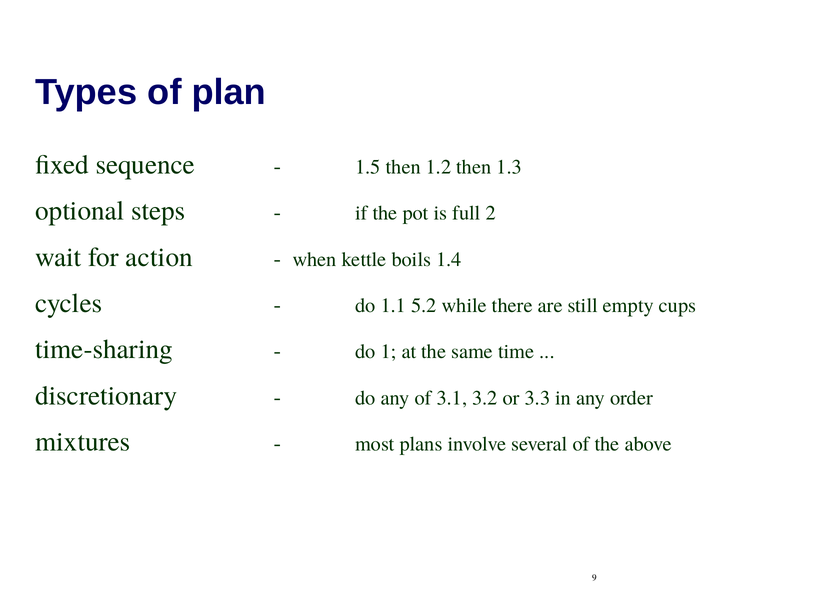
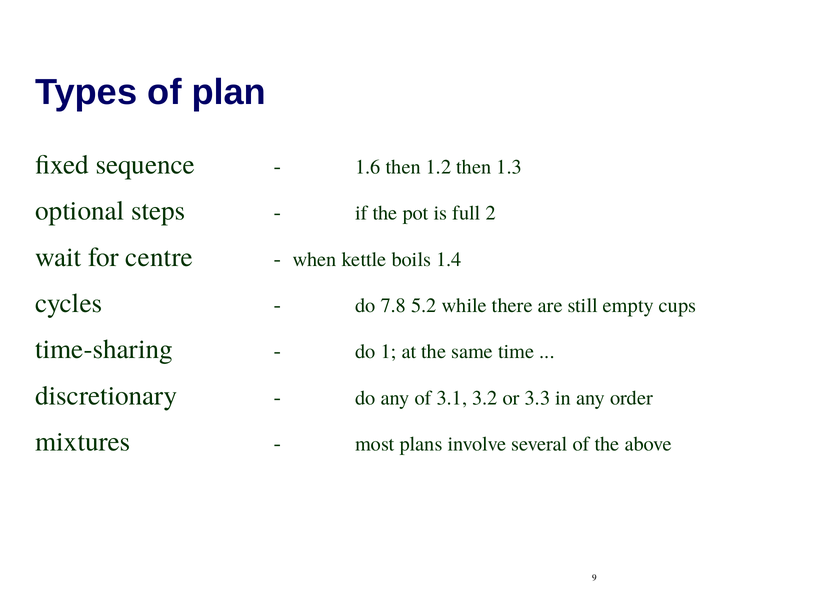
1.5: 1.5 -> 1.6 (368, 167)
action: action -> centre (159, 257)
1.1: 1.1 -> 7.8 (393, 306)
